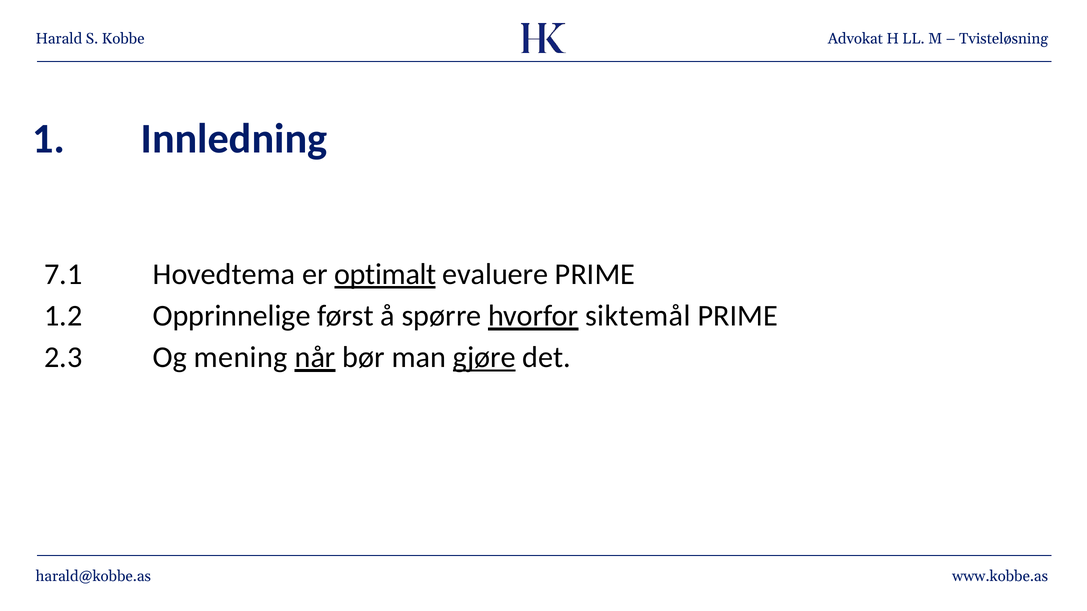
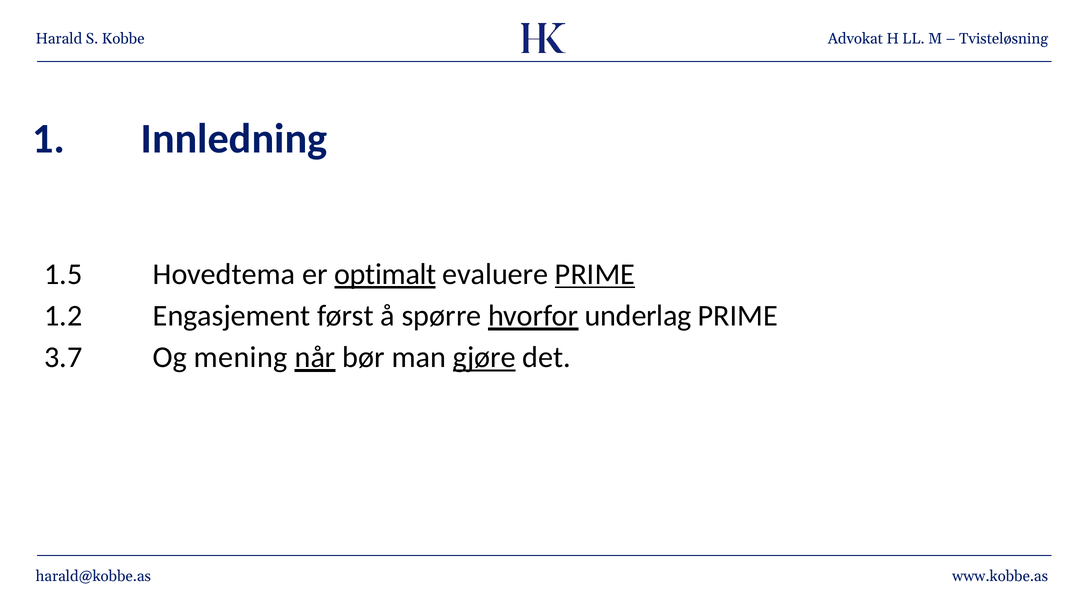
7.1: 7.1 -> 1.5 (63, 274)
PRIME underline: none -> present (595, 274)
Opprinnelige: Opprinnelige -> Engasjement (232, 316)
siktemål: siktemål -> underlag (638, 316)
2.3: 2.3 -> 3.7 (63, 358)
